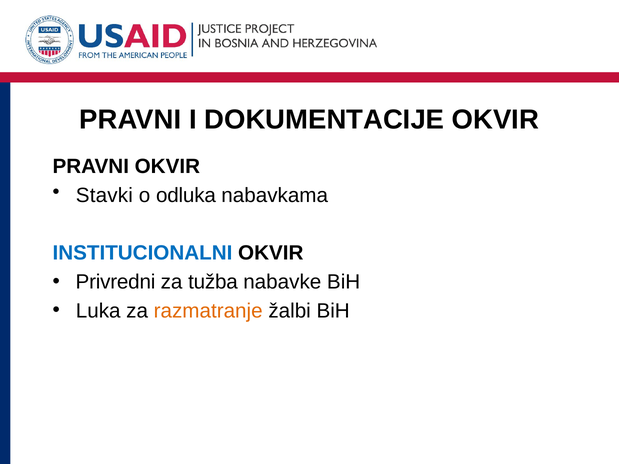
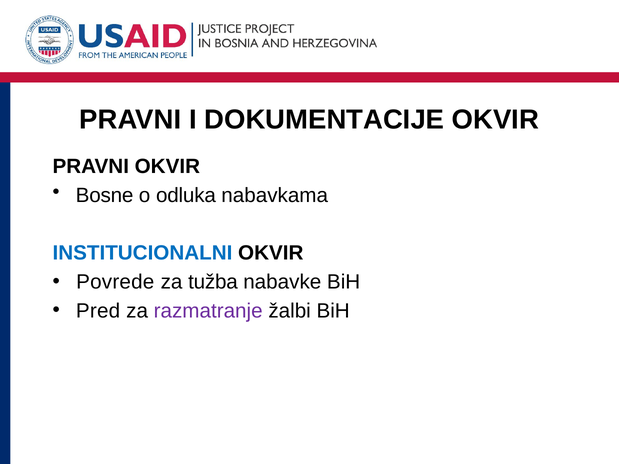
Stavki: Stavki -> Bosne (105, 195)
Privredni: Privredni -> Povrede (115, 282)
Luka: Luka -> Pred (98, 311)
razmatranje colour: orange -> purple (208, 311)
